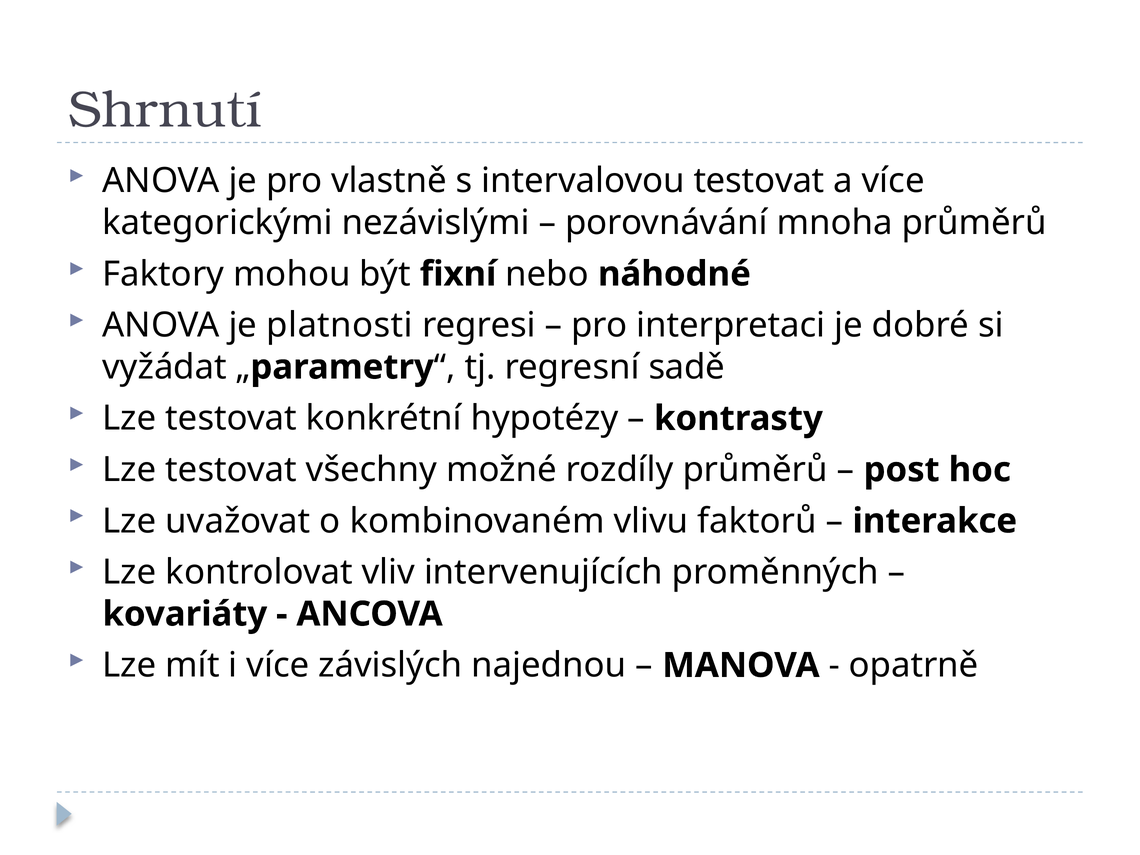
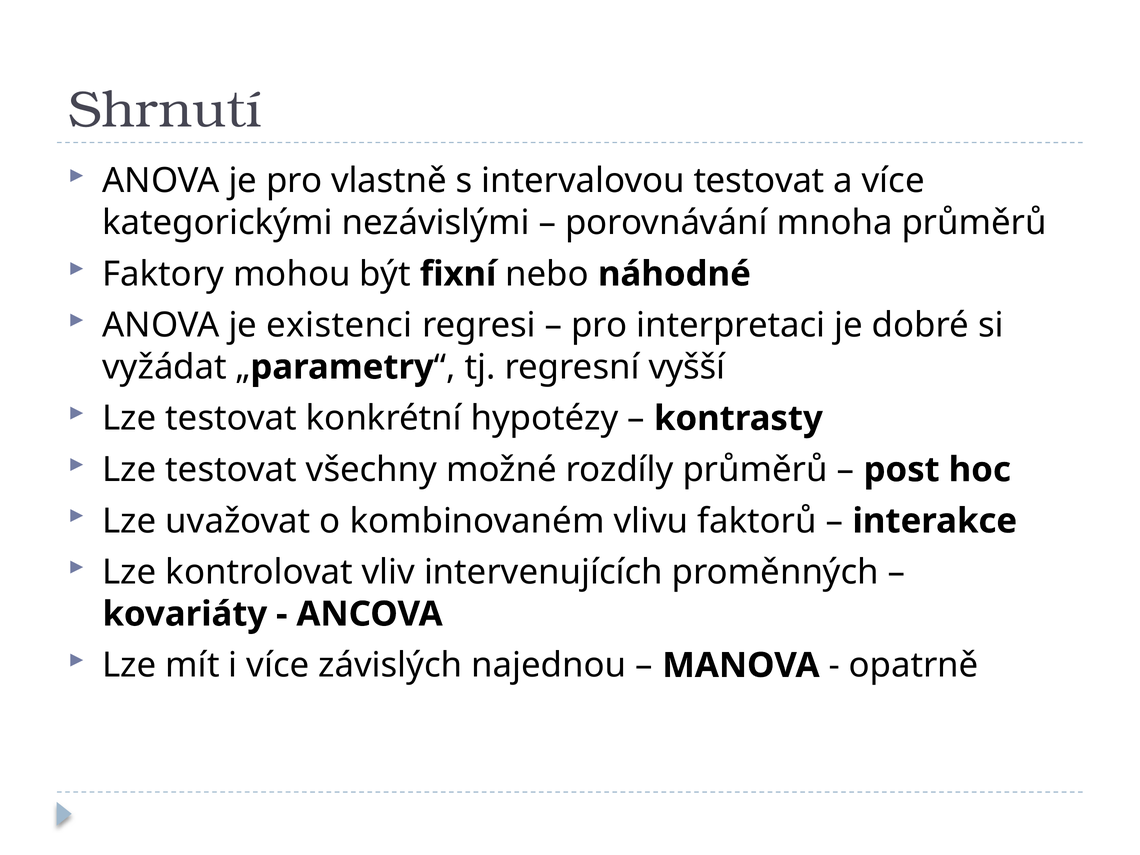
platnosti: platnosti -> existenci (339, 325)
sadě: sadě -> vyšší (687, 367)
